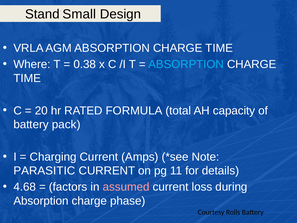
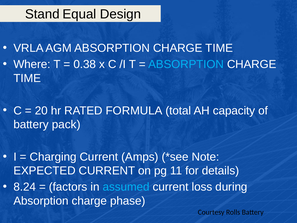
Small: Small -> Equal (79, 14)
PARASITIC: PARASITIC -> EXPECTED (44, 171)
4.68: 4.68 -> 8.24 (25, 187)
assumed colour: pink -> light blue (126, 187)
